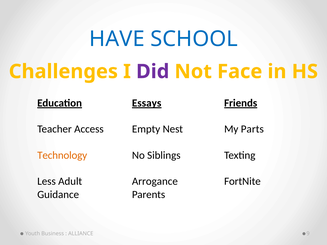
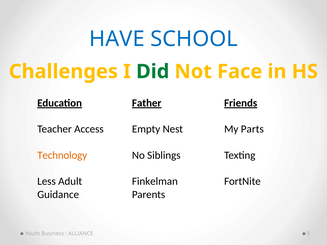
Did colour: purple -> green (153, 72)
Essays: Essays -> Father (147, 103)
Arrogance: Arrogance -> Finkelman (155, 182)
